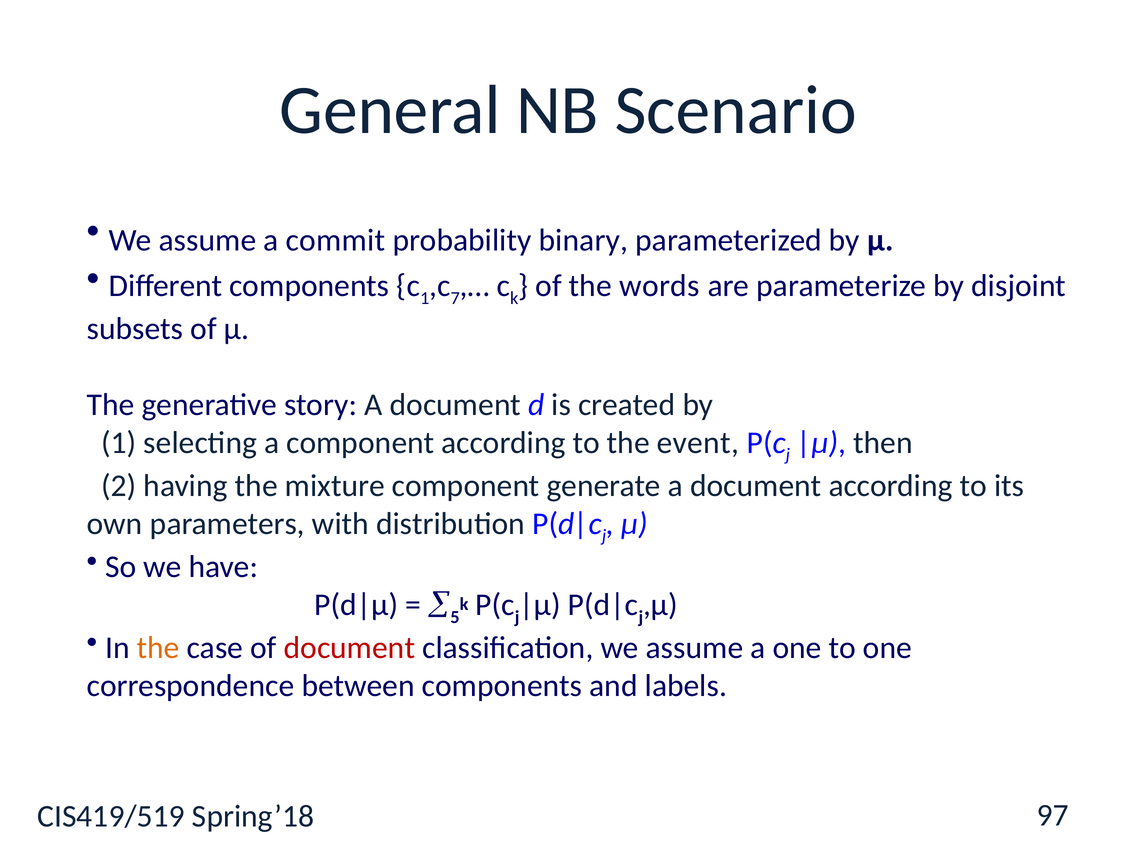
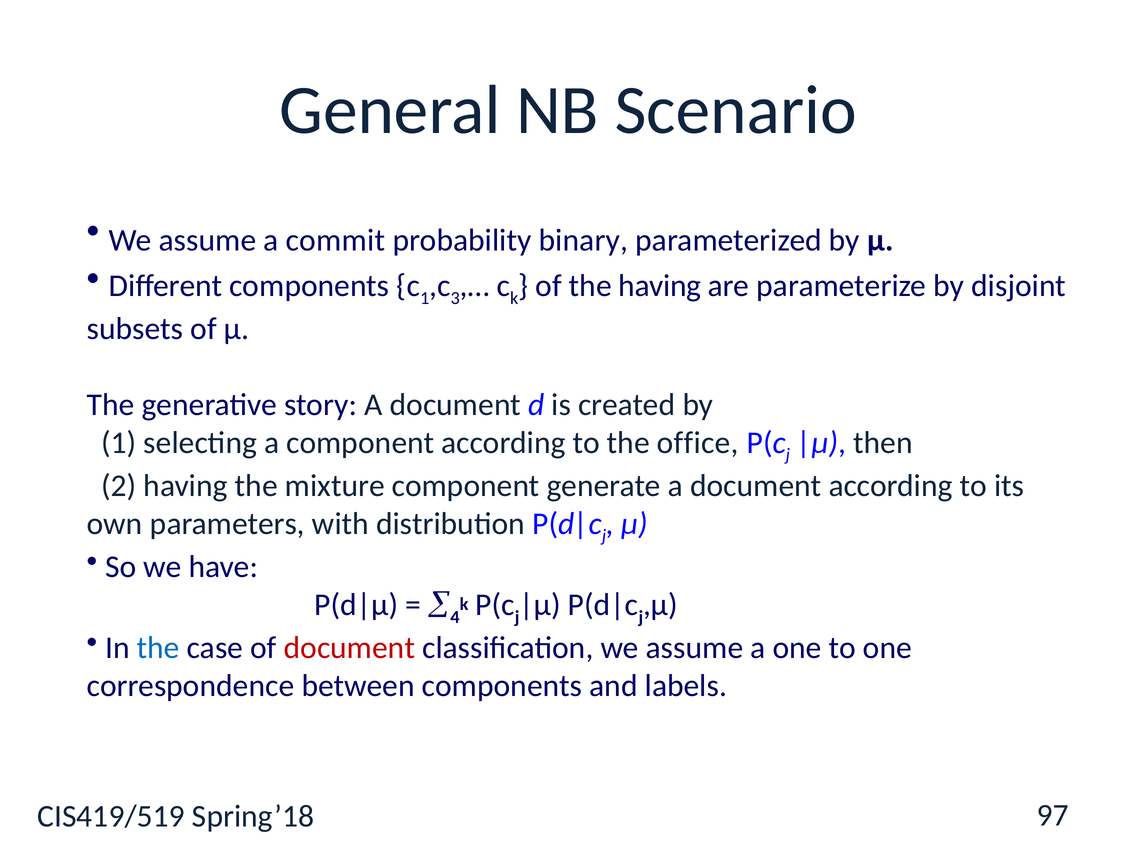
7: 7 -> 3 (455, 298)
the words: words -> having (660, 286)
event: event -> office (698, 442)
5: 5 -> 4 (455, 617)
the colour: orange -> blue (158, 648)
